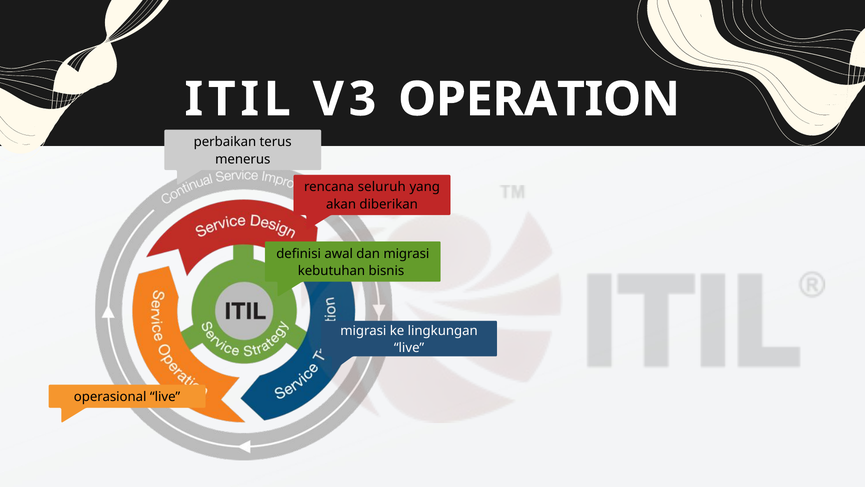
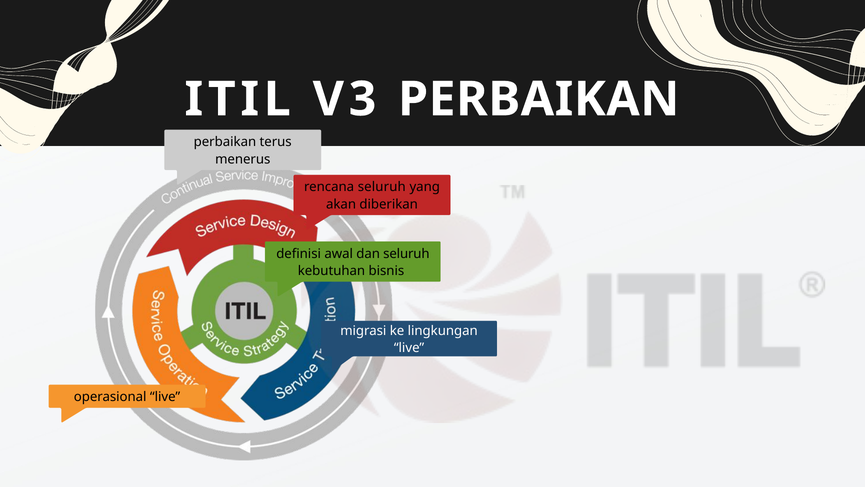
V3 OPERATION: OPERATION -> PERBAIKAN (539, 99)
dan migrasi: migrasi -> seluruh (406, 253)
